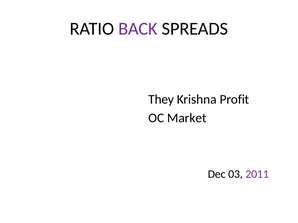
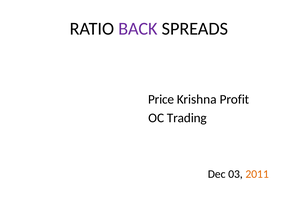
They: They -> Price (161, 100)
Market: Market -> Trading (187, 118)
2011 colour: purple -> orange (257, 174)
